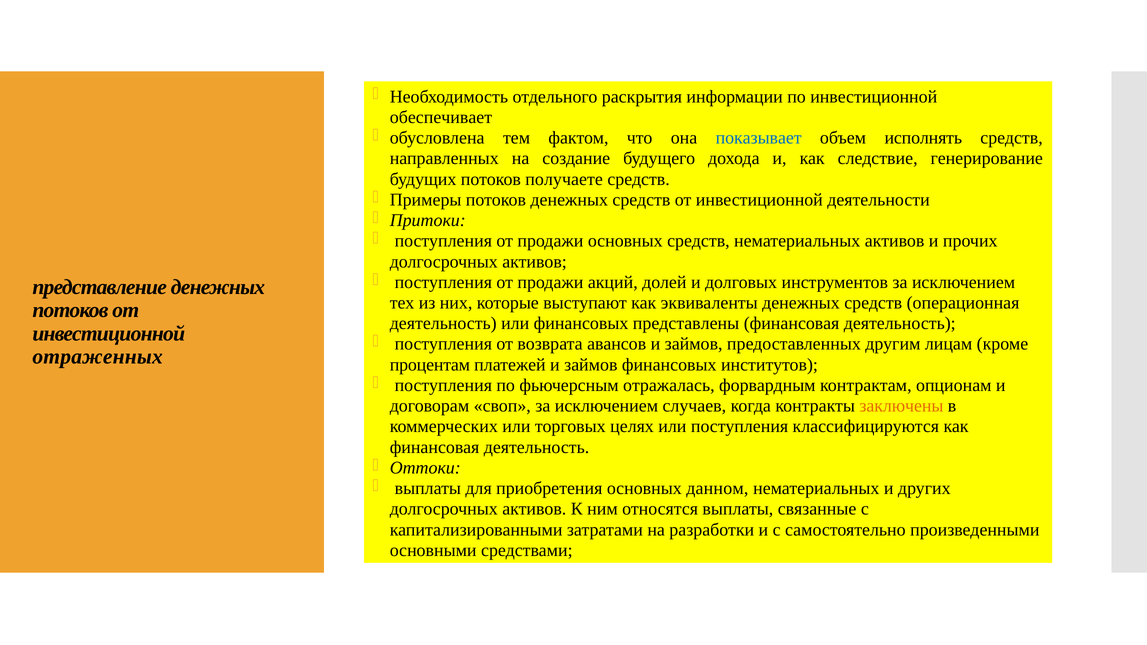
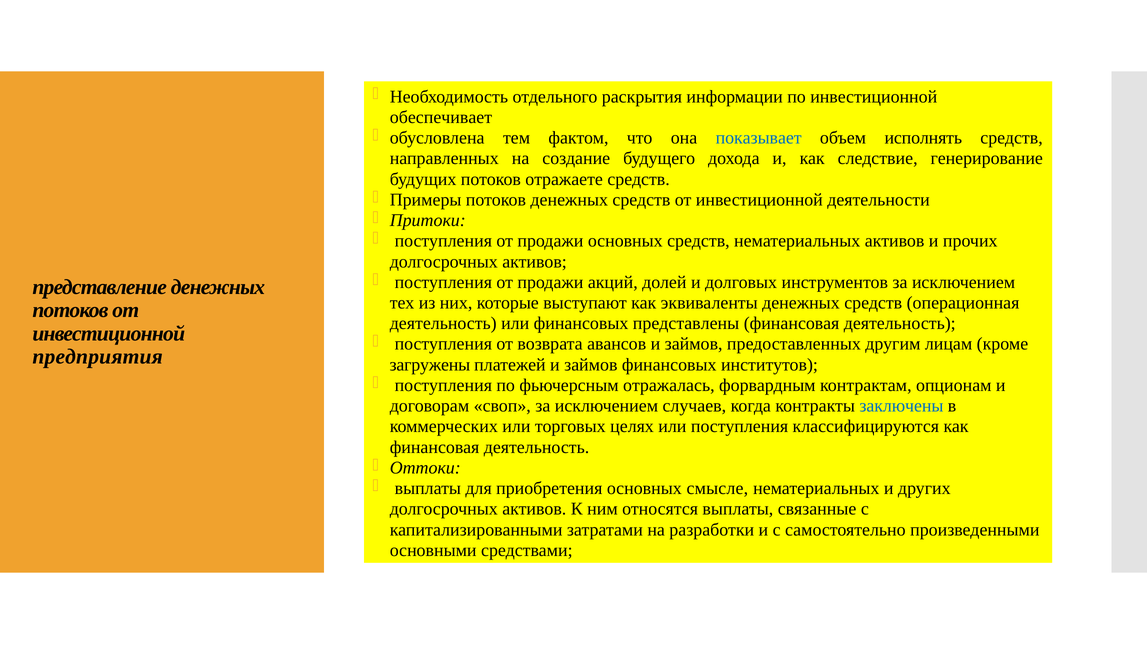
получаете: получаете -> отражаете (564, 179)
отраженных: отраженных -> предприятия (98, 357)
процентам: процентам -> загружены (430, 365)
заключены colour: orange -> blue (901, 406)
данном: данном -> смысле (717, 489)
